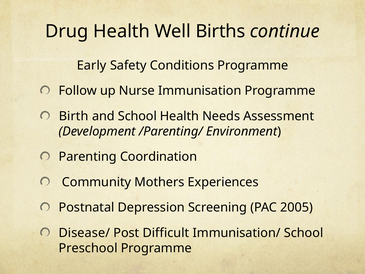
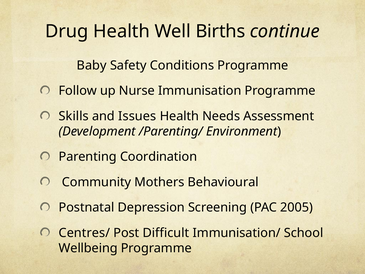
Early: Early -> Baby (92, 65)
Birth: Birth -> Skills (74, 116)
and School: School -> Issues (137, 116)
Experiences: Experiences -> Behavioural (223, 182)
Disease/: Disease/ -> Centres/ (84, 233)
Preschool: Preschool -> Wellbeing (88, 248)
